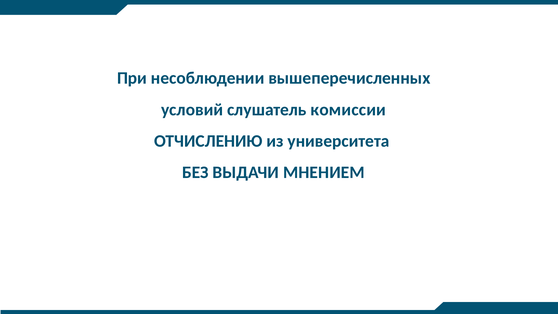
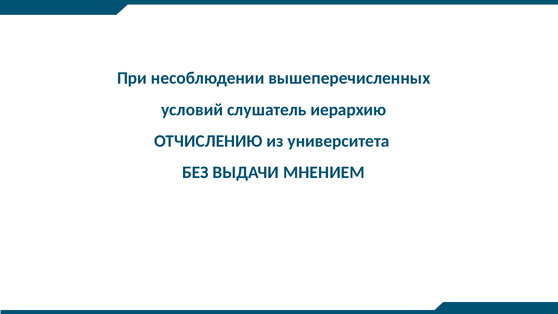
комиссии: комиссии -> иерархию (348, 110)
